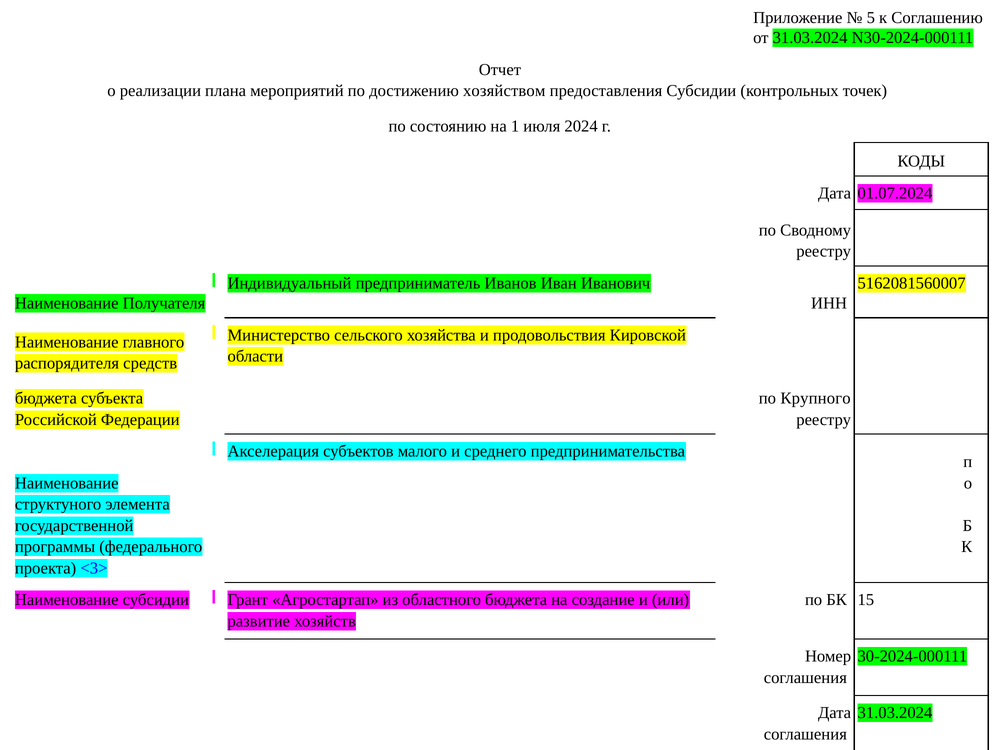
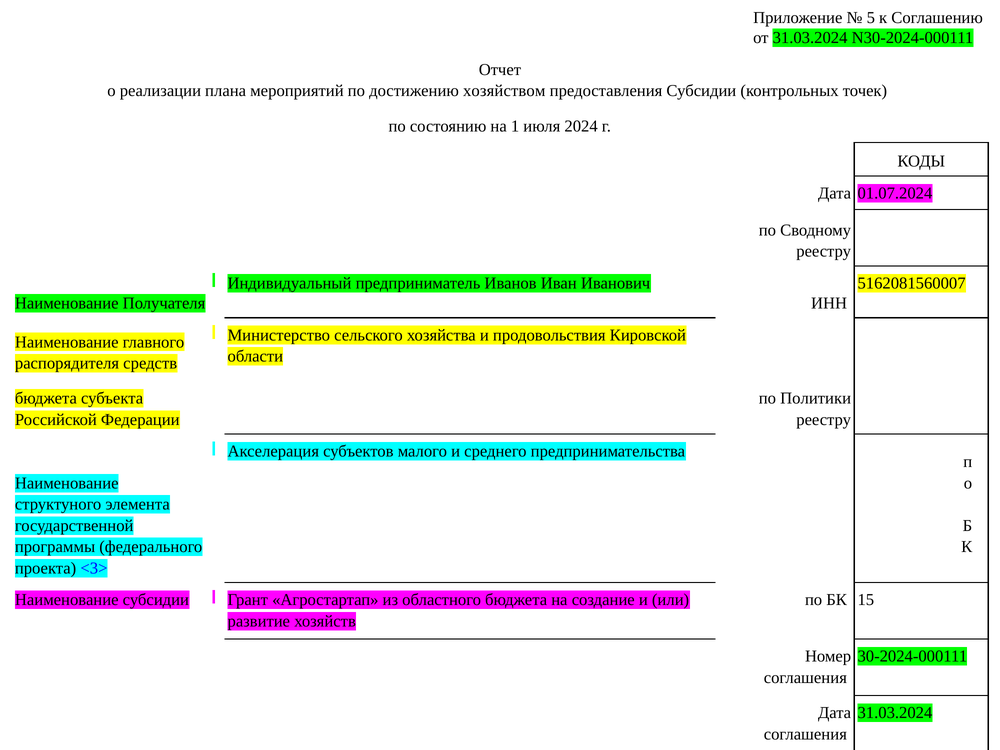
Крупного: Крупного -> Политики (816, 398)
